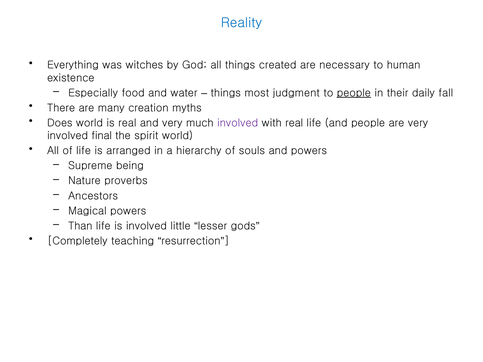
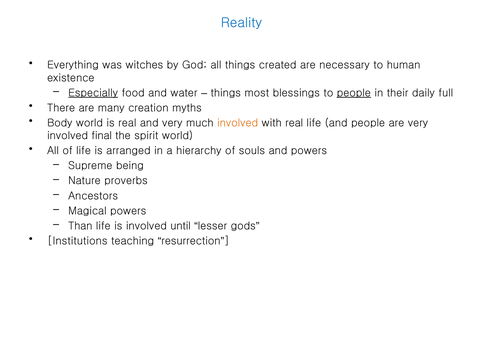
Especially underline: none -> present (93, 93)
judgment: judgment -> blessings (296, 93)
fall: fall -> full (446, 93)
Does: Does -> Body (60, 123)
involved colour: purple -> orange (238, 123)
little: little -> until (181, 226)
Completely: Completely -> Institutions (77, 241)
